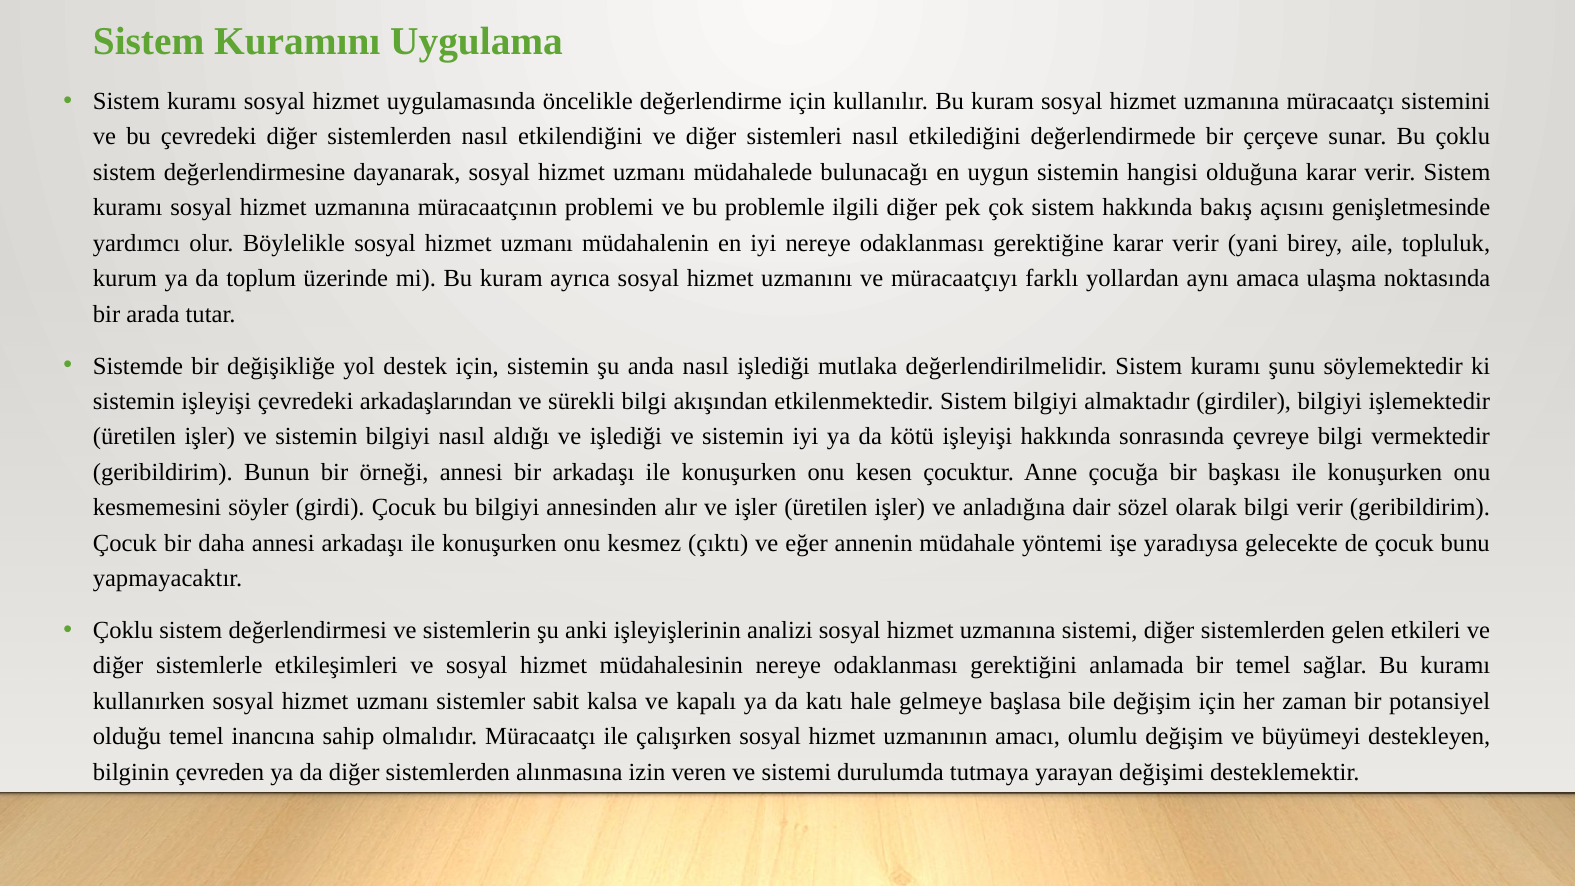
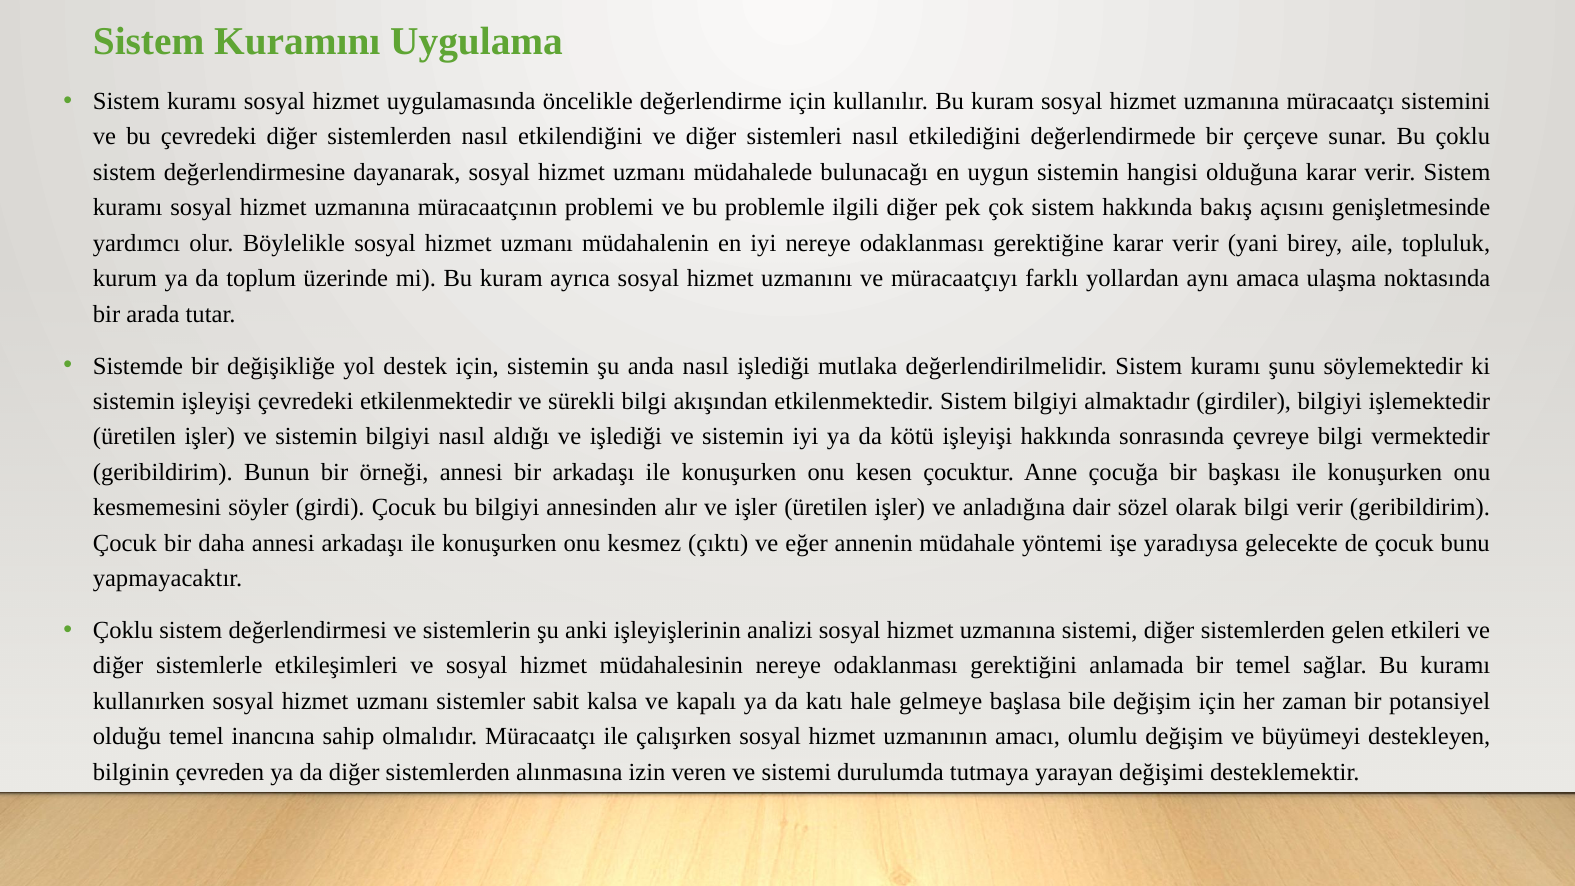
çevredeki arkadaşlarından: arkadaşlarından -> etkilenmektedir (436, 401)
